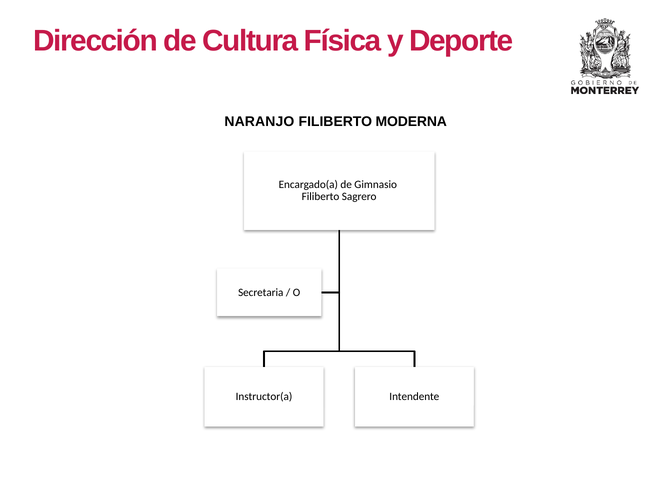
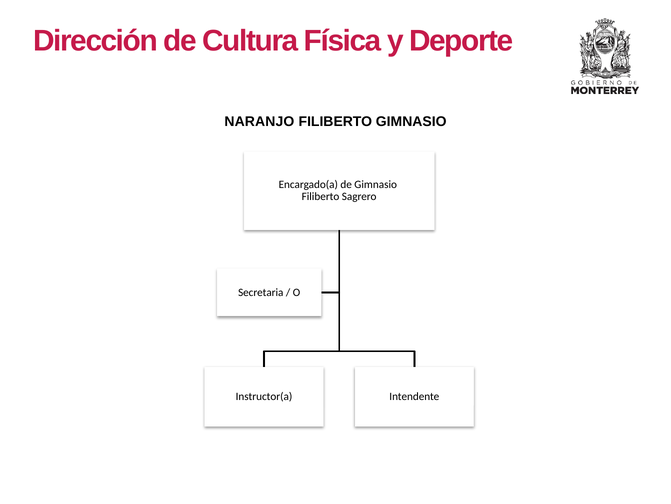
FILIBERTO MODERNA: MODERNA -> GIMNASIO (411, 122)
